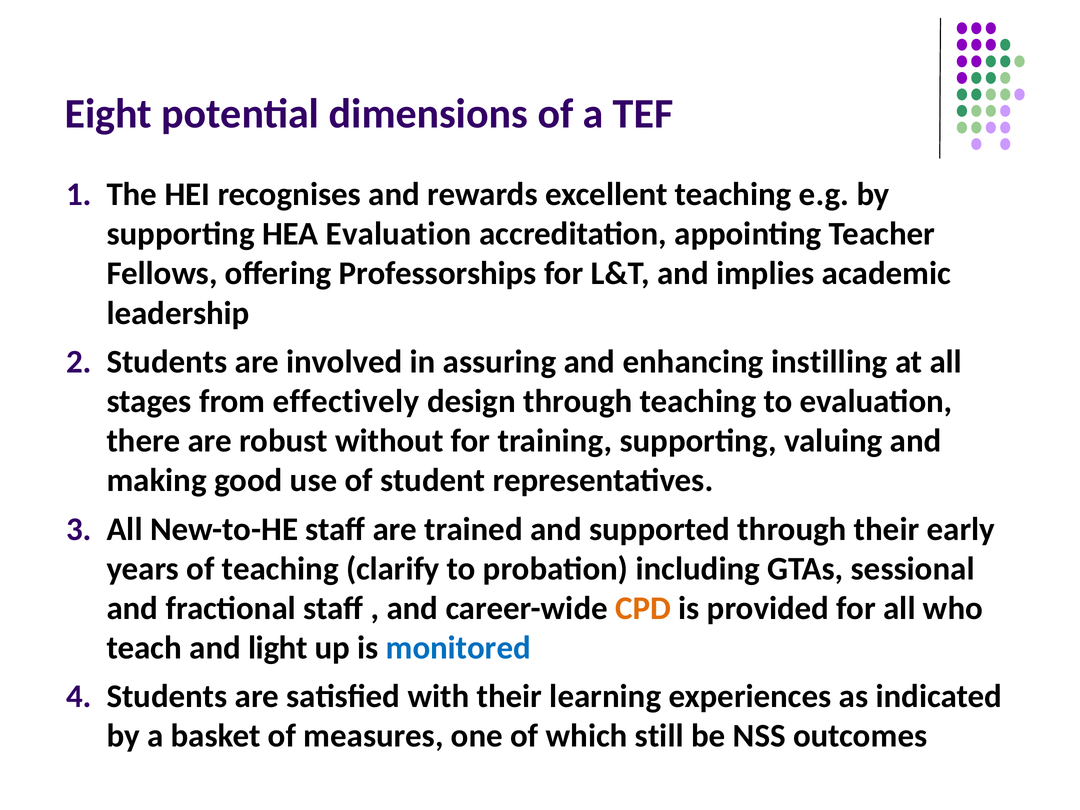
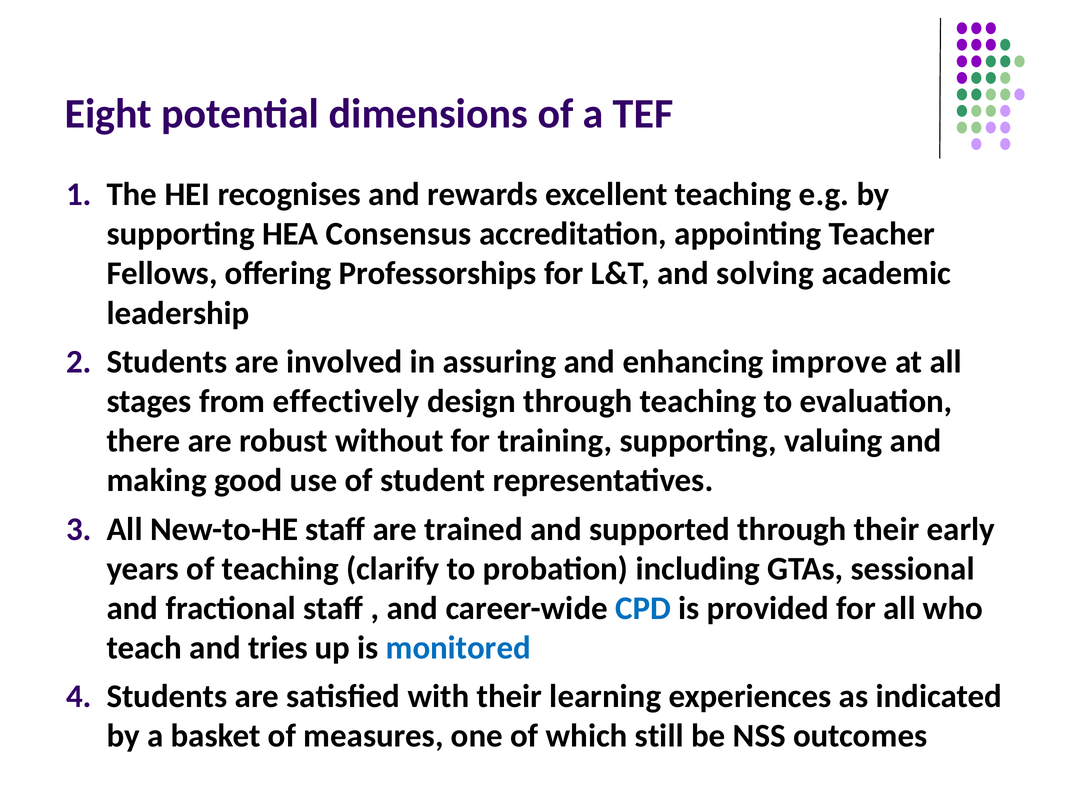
HEA Evaluation: Evaluation -> Consensus (399, 234)
implies: implies -> solving (765, 274)
instilling: instilling -> improve (829, 362)
CPD colour: orange -> blue (643, 608)
light: light -> tries (278, 648)
